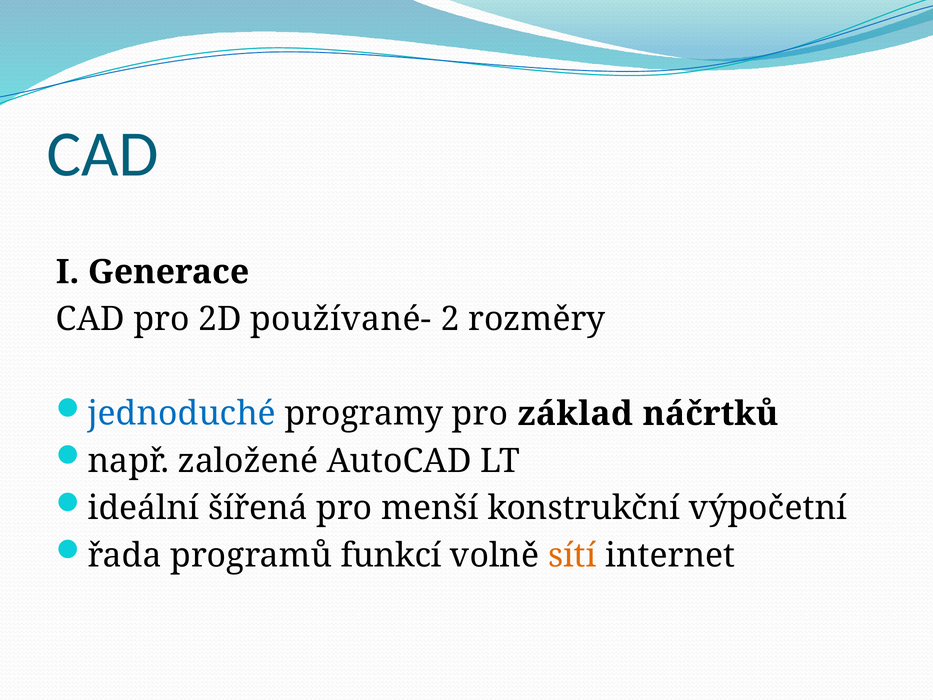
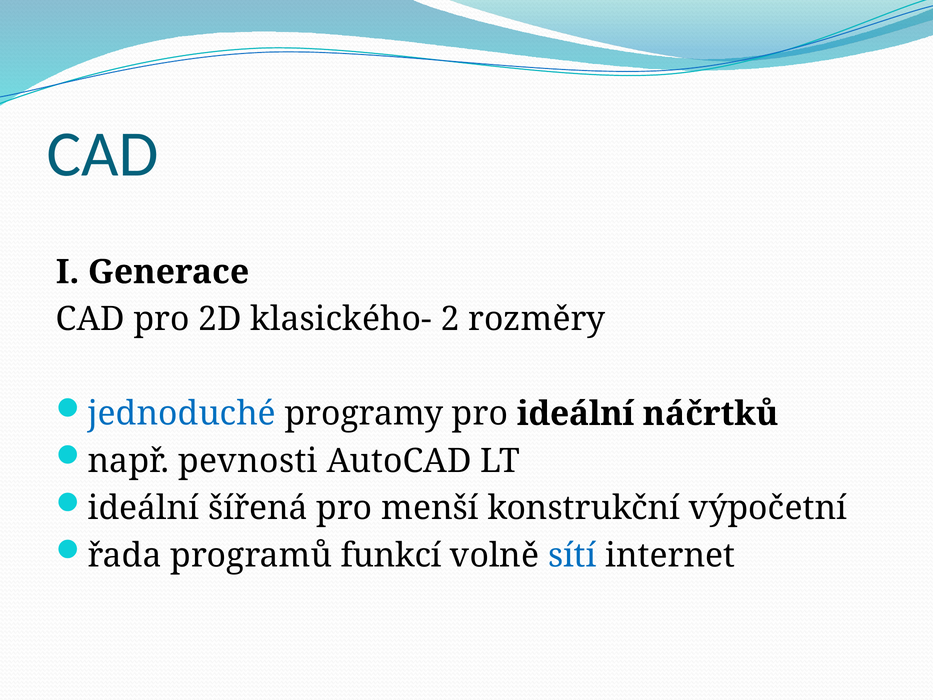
používané-: používané- -> klasického- (341, 319)
pro základ: základ -> ideální (576, 414)
založené: založené -> pevnosti (248, 461)
sítí colour: orange -> blue (572, 555)
